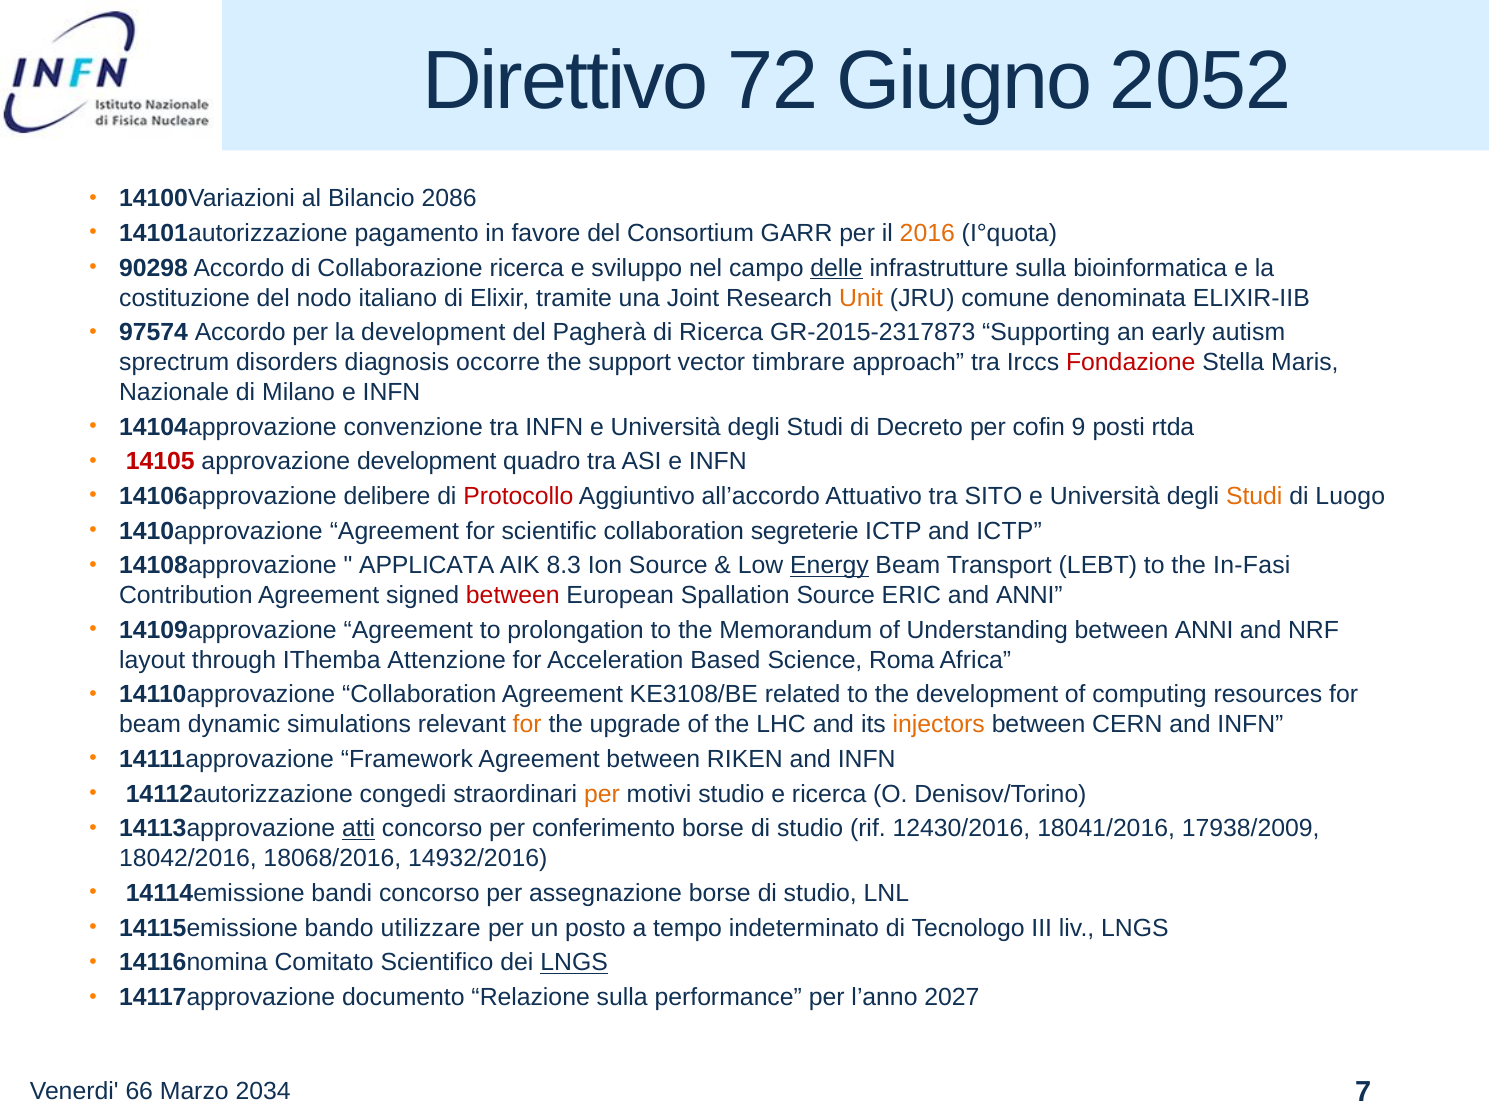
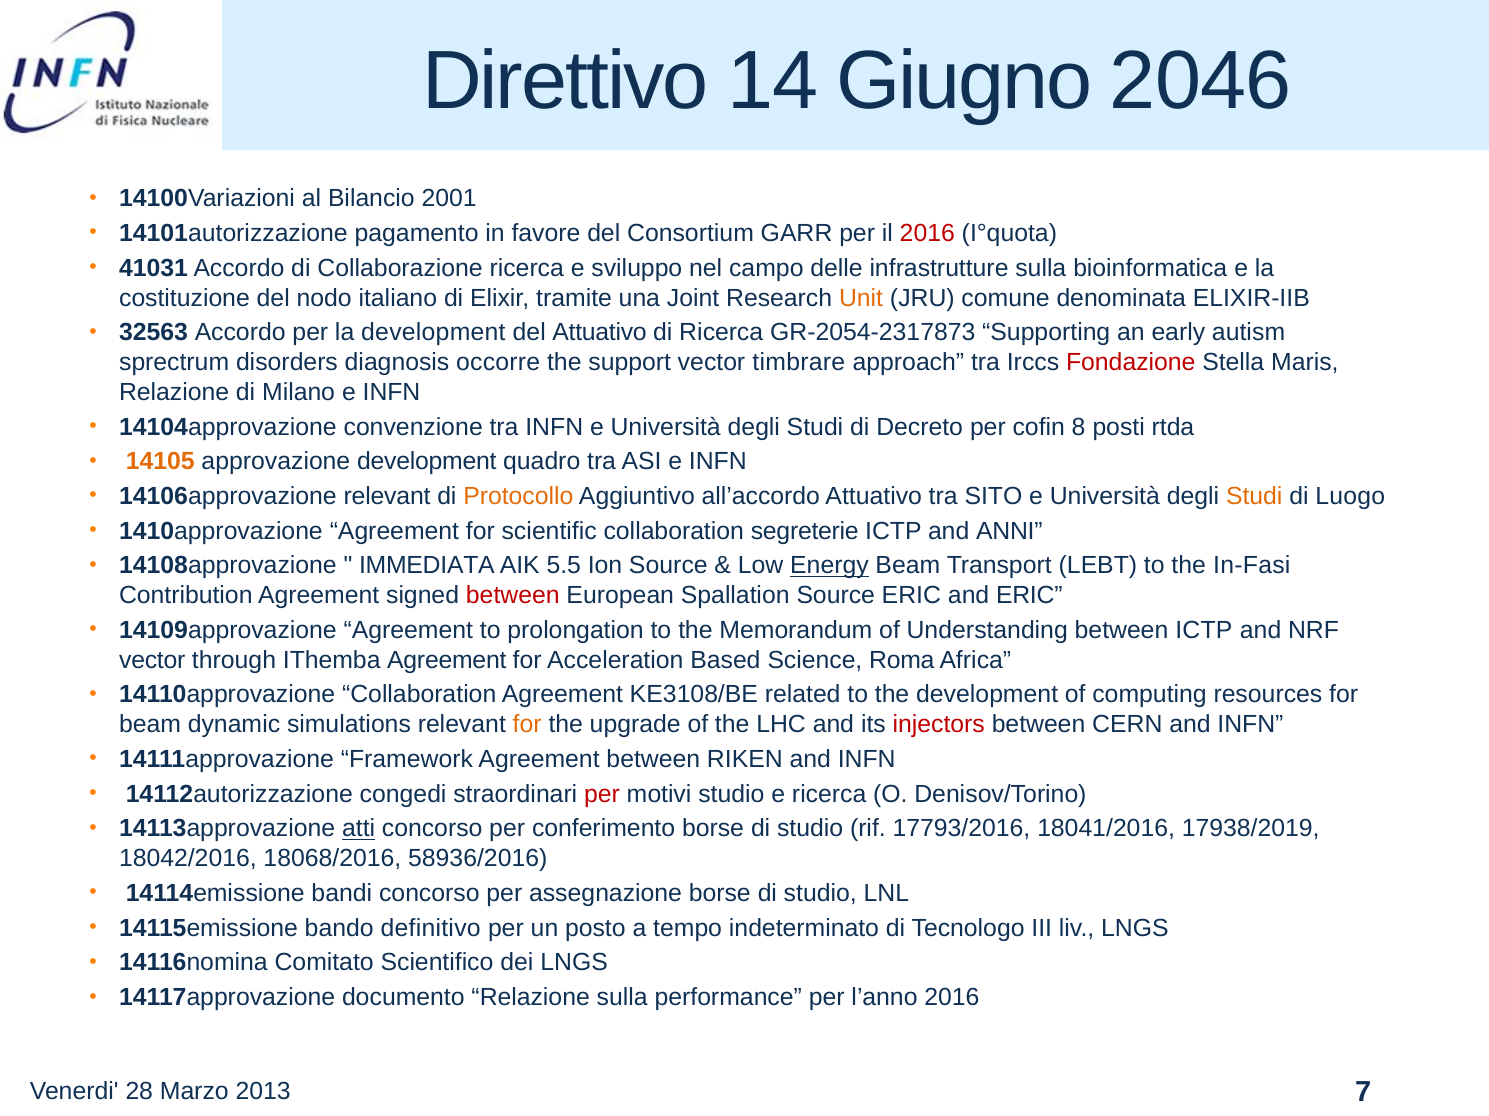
72: 72 -> 14 (773, 81)
2052: 2052 -> 2046 (1201, 81)
2086: 2086 -> 2001 (449, 199)
2016 colour: orange -> red (927, 234)
90298: 90298 -> 41031 (154, 268)
delle underline: present -> none (837, 268)
97574: 97574 -> 32563 (154, 333)
del Pagherà: Pagherà -> Attuativo (600, 333)
GR-2015-2317873: GR-2015-2317873 -> GR-2054-2317873 (873, 333)
Nazionale: Nazionale -> Relazione (174, 392)
9: 9 -> 8 (1079, 427)
14105 colour: red -> orange (160, 462)
14106approvazione delibere: delibere -> relevant (387, 497)
Protocollo colour: red -> orange (518, 497)
and ICTP: ICTP -> ANNI (1009, 531)
APPLICATA: APPLICATA -> IMMEDIATA (427, 566)
8.3: 8.3 -> 5.5 (564, 566)
and ANNI: ANNI -> ERIC (1029, 596)
between ANNI: ANNI -> ICTP (1204, 631)
layout: layout -> vector (152, 661)
IThemba Attenzione: Attenzione -> Agreement (447, 661)
injectors colour: orange -> red (939, 725)
per colour: orange -> red (602, 795)
12430/2016: 12430/2016 -> 17793/2016 (961, 829)
17938/2009: 17938/2009 -> 17938/2019 (1251, 829)
14932/2016: 14932/2016 -> 58936/2016 (478, 859)
utilizzare: utilizzare -> definitivo (431, 929)
LNGS underline: present -> none (574, 963)
l’anno 2027: 2027 -> 2016 (952, 998)
66: 66 -> 28 (139, 1092)
2034: 2034 -> 2013 (263, 1092)
